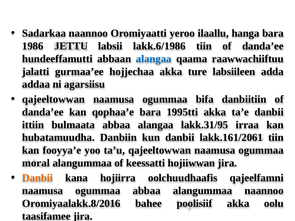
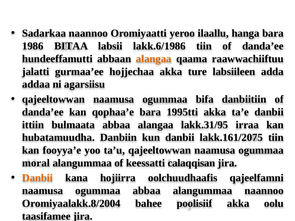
JETTU: JETTU -> BITAA (71, 46)
alangaa colour: blue -> orange (154, 59)
lakk.161/2061: lakk.161/2061 -> lakk.161/2075 (231, 138)
hojiiwwan: hojiiwwan -> calaqqisan (191, 163)
Oromiyaalakk.8/2016: Oromiyaalakk.8/2016 -> Oromiyaalakk.8/2004 (71, 204)
